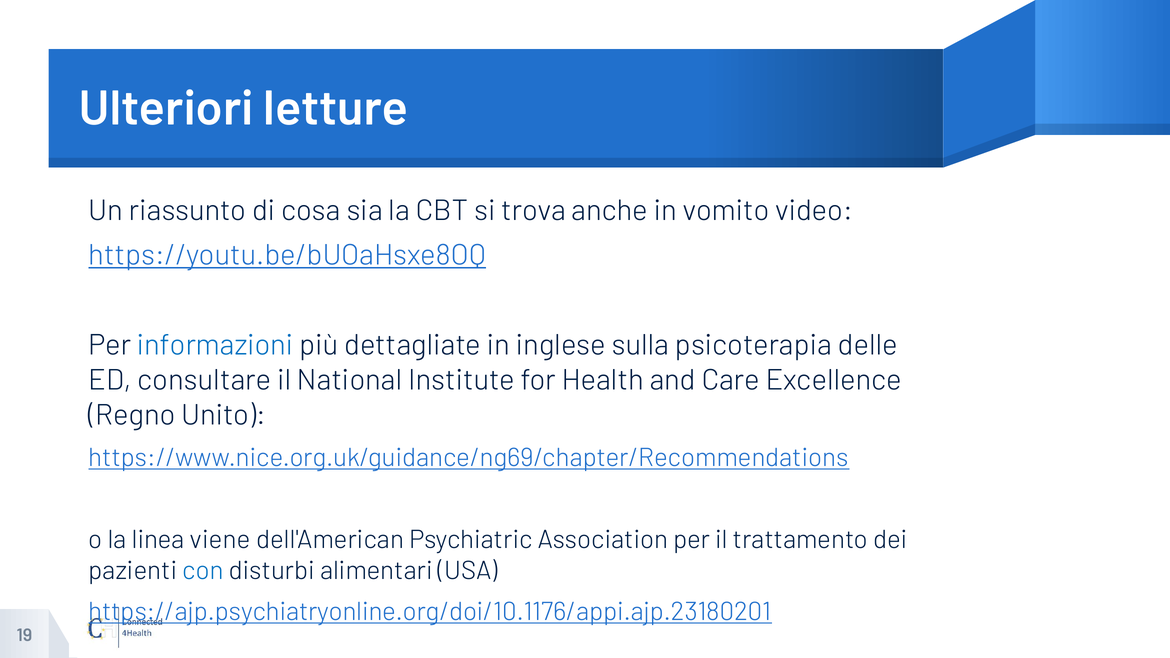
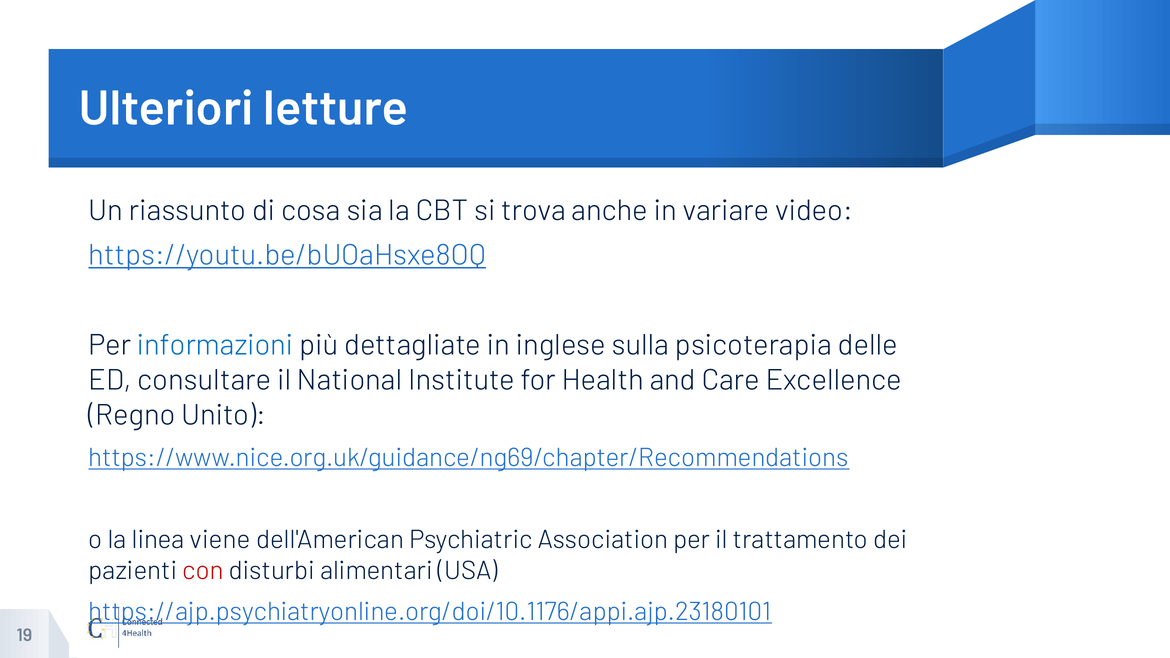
vomito: vomito -> variare (726, 210)
con colour: blue -> red (203, 571)
https://ajp.psychiatryonline.org/doi/10.1176/appi.ajp.23180201: https://ajp.psychiatryonline.org/doi/10.1176/appi.ajp.23180201 -> https://ajp.psychiatryonline.org/doi/10.1176/appi.ajp.23180101 (430, 612)
